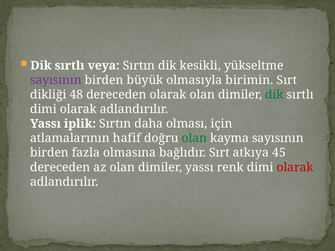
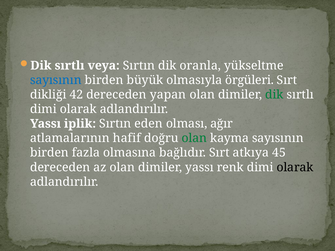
kesikli: kesikli -> oranla (200, 66)
sayısının colour: purple -> blue (56, 80)
birimin: birimin -> örgüleri (249, 80)
48: 48 -> 42 (76, 95)
dereceden olarak: olarak -> yapan (168, 95)
daha: daha -> eden (149, 124)
için: için -> ağır (222, 124)
olarak colour: red -> black (295, 167)
